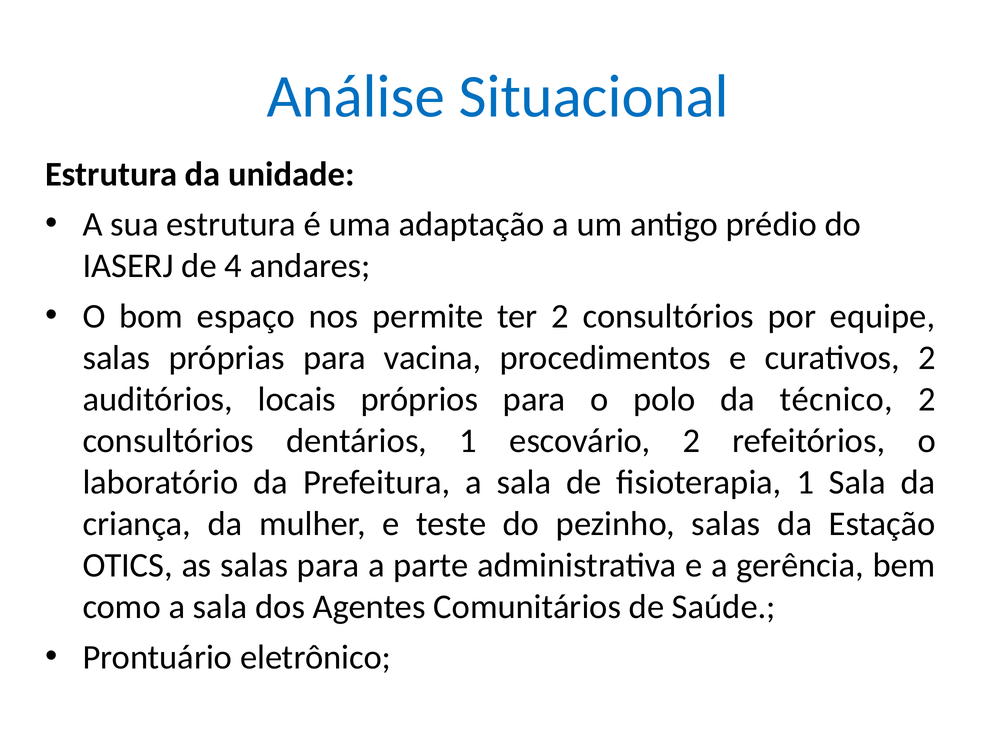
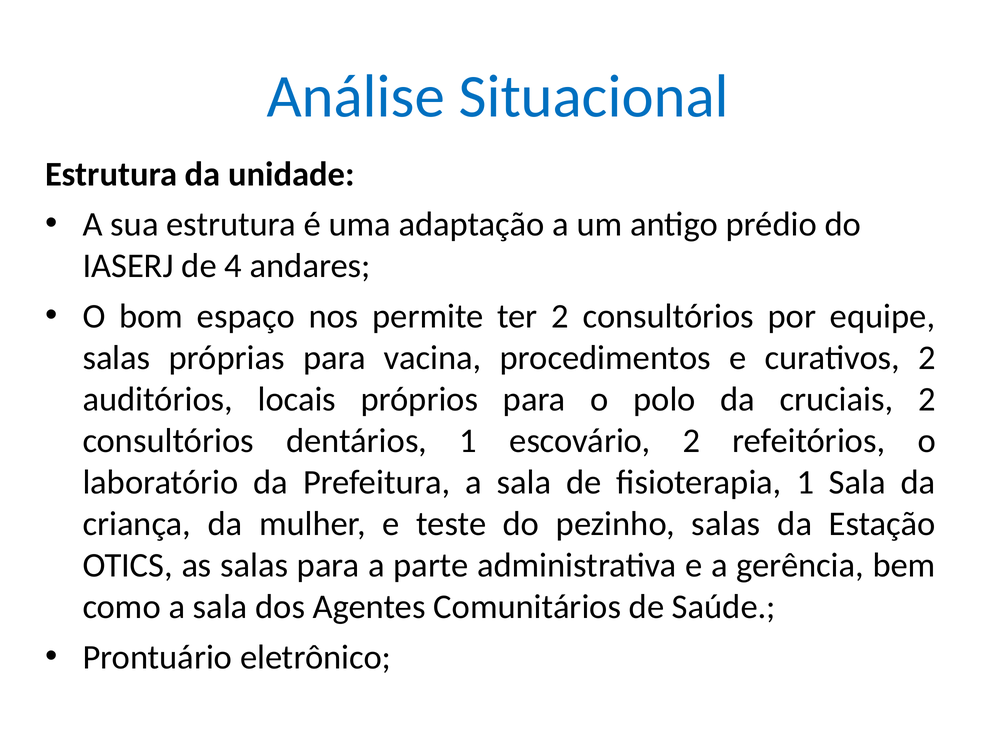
técnico: técnico -> cruciais (837, 399)
